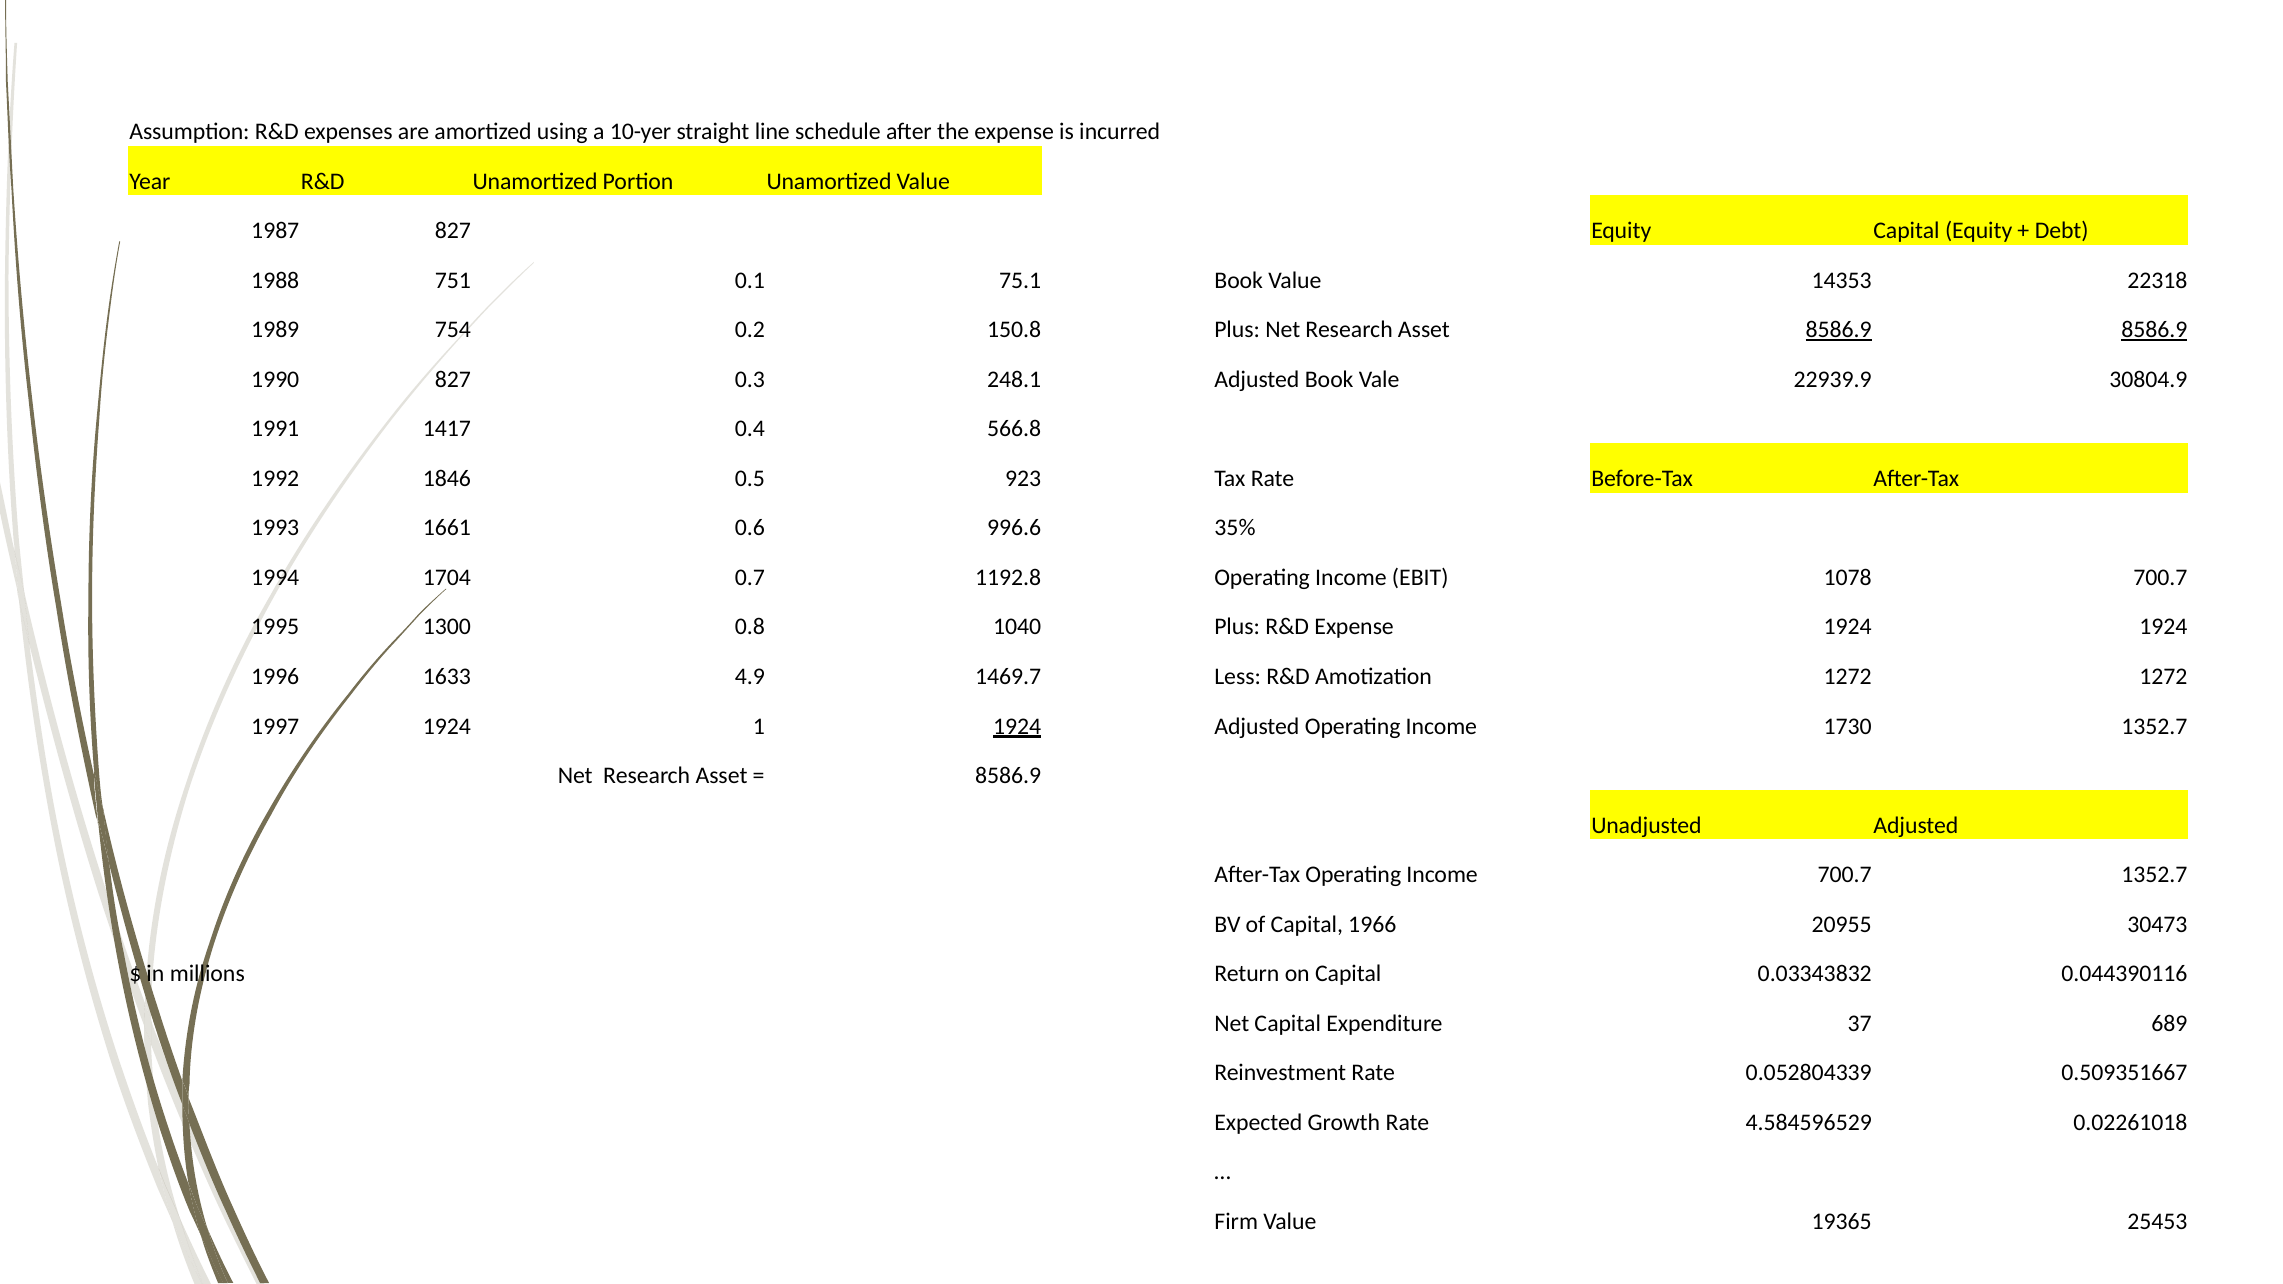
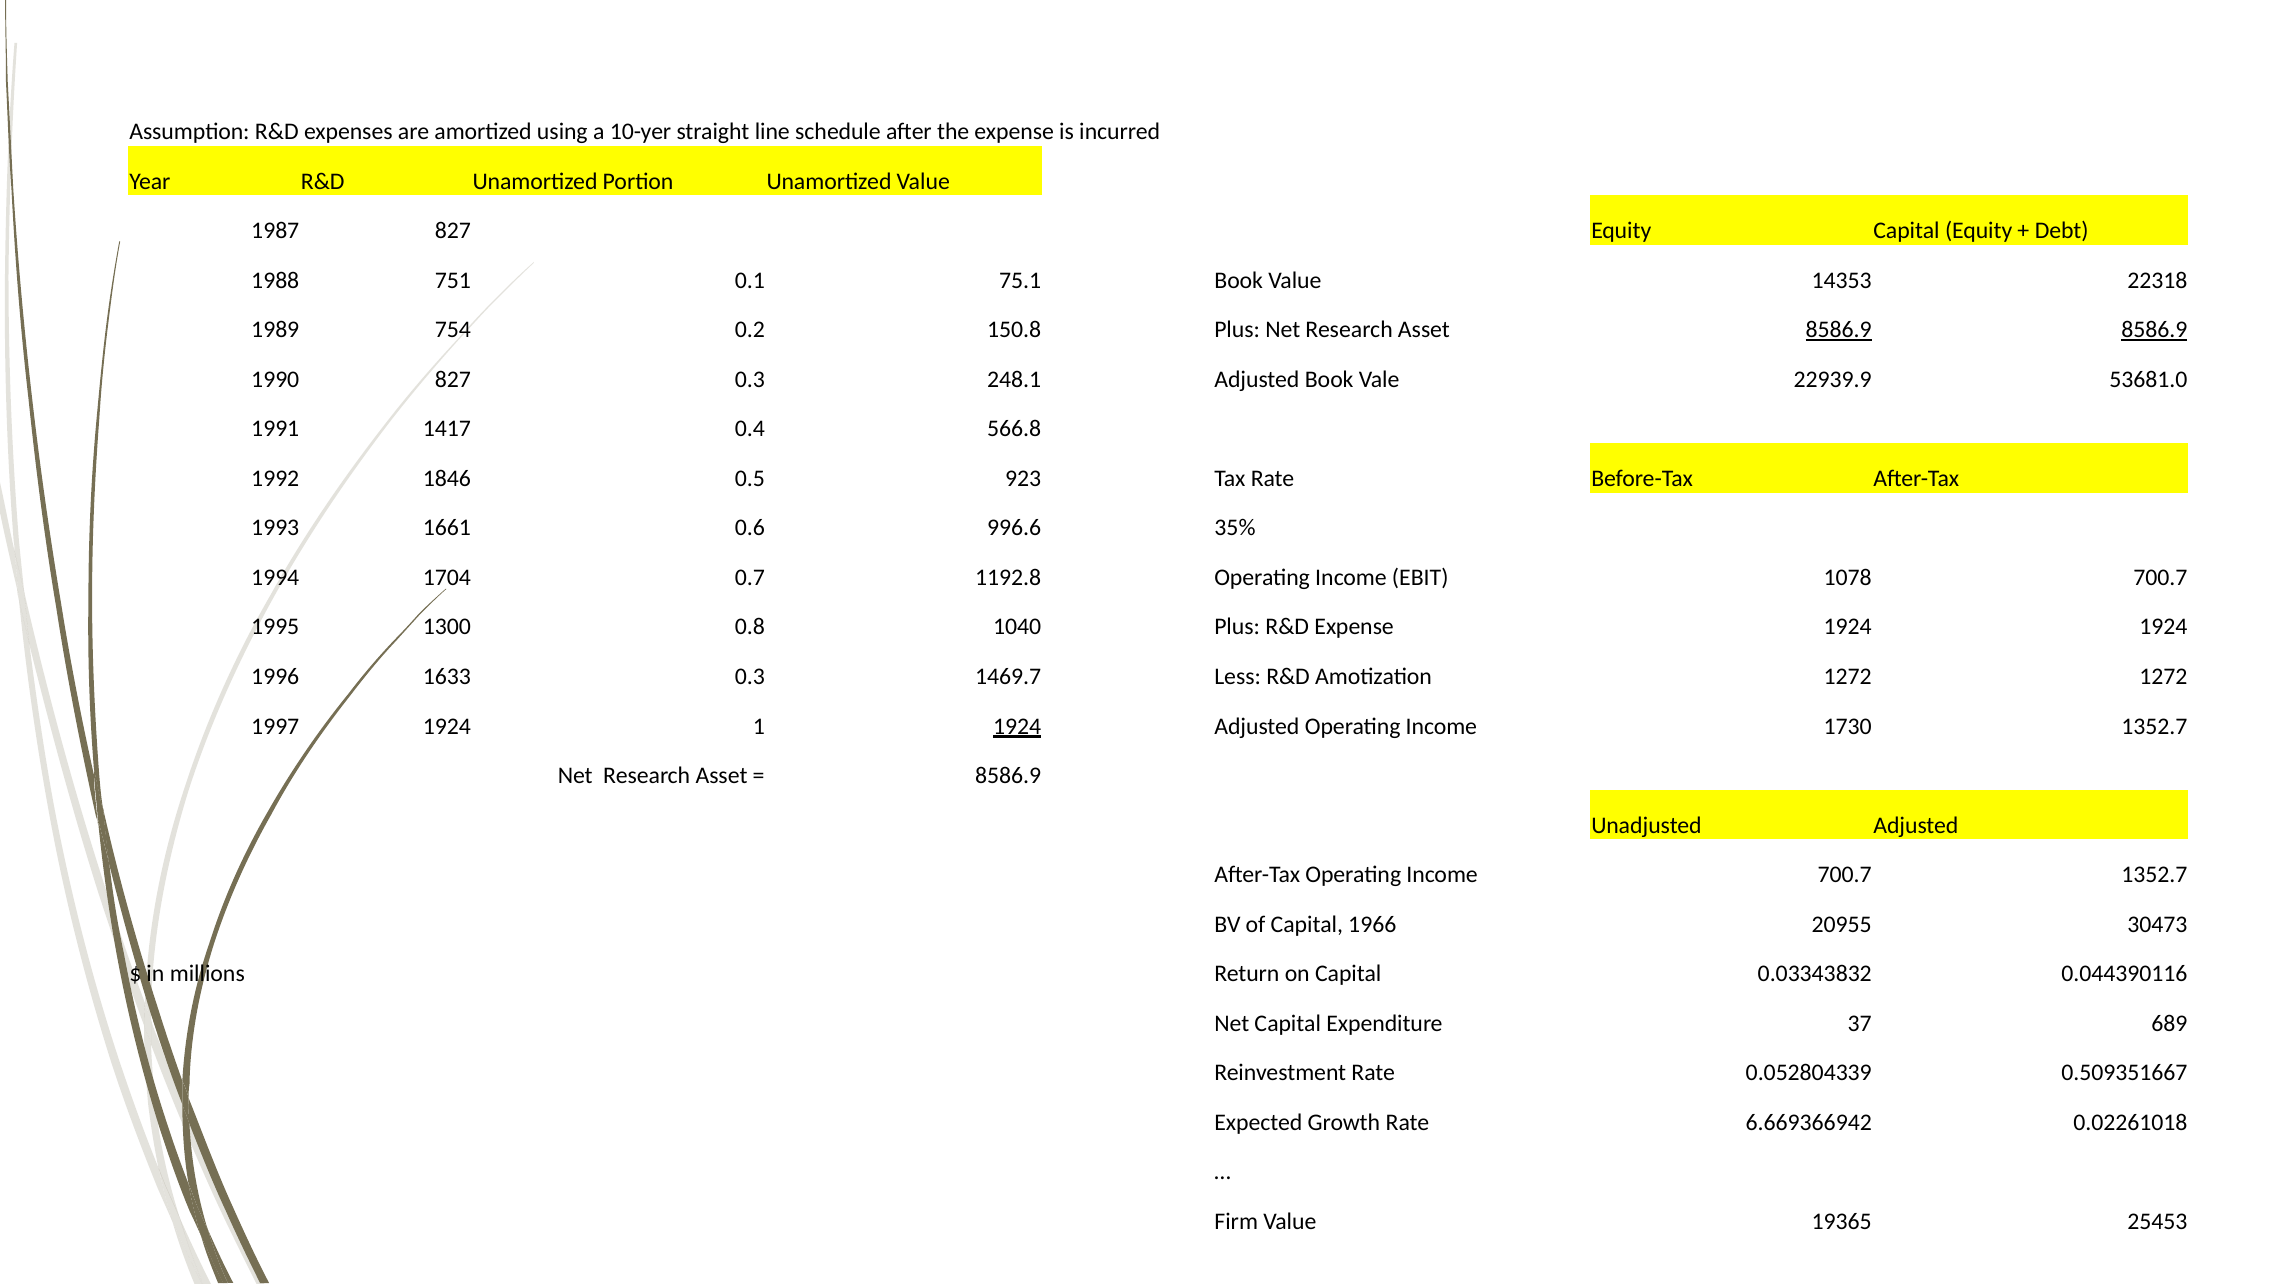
30804.9: 30804.9 -> 53681.0 (2148, 379)
1633 4.9: 4.9 -> 0.3 (750, 677)
4.584596529: 4.584596529 -> 6.669366942 (1809, 1123)
